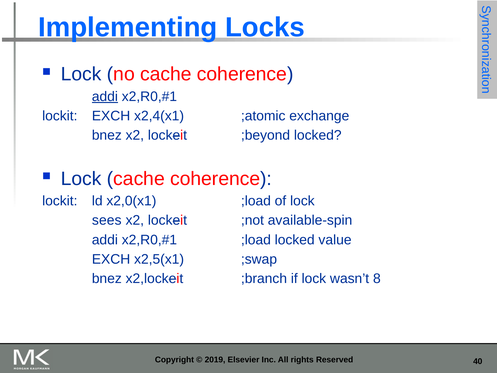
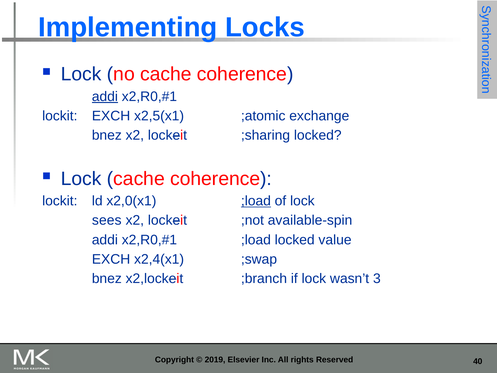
x2,4(x1: x2,4(x1 -> x2,5(x1 (159, 116)
;beyond: ;beyond -> ;sharing (266, 135)
;load underline: none -> present (256, 201)
x2,5(x1: x2,5(x1 -> x2,4(x1 (159, 259)
8: 8 -> 3 (377, 278)
